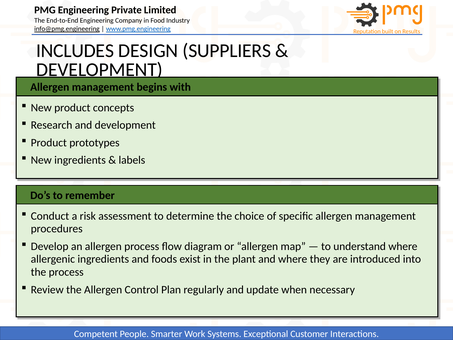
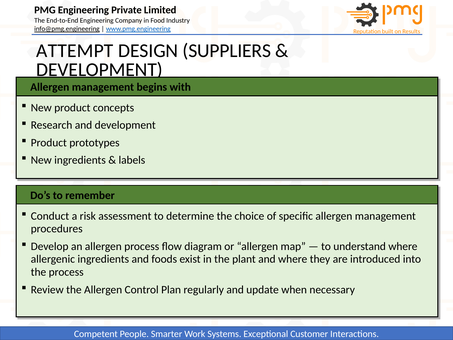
INCLUDES: INCLUDES -> ATTEMPT (75, 51)
